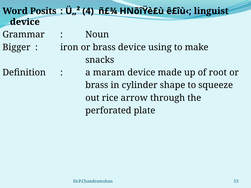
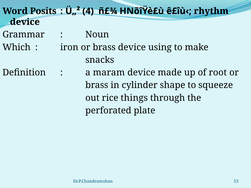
linguist: linguist -> rhythm (211, 11)
Bigger: Bigger -> Which (17, 47)
arrow: arrow -> things (134, 98)
